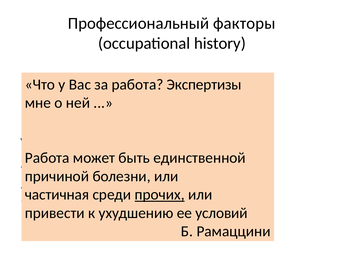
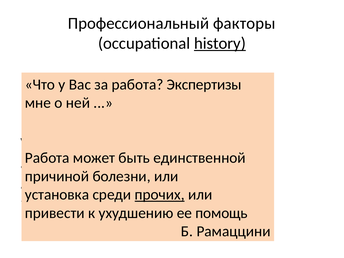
history underline: none -> present (220, 43)
частичная: частичная -> установка (57, 195)
условий: условий -> помощь (221, 213)
